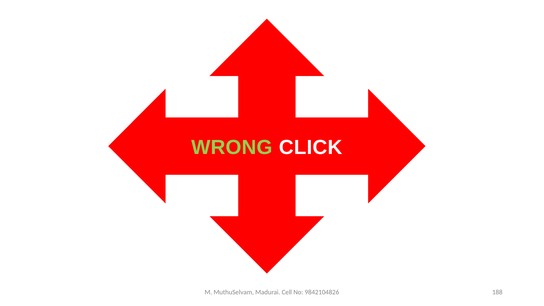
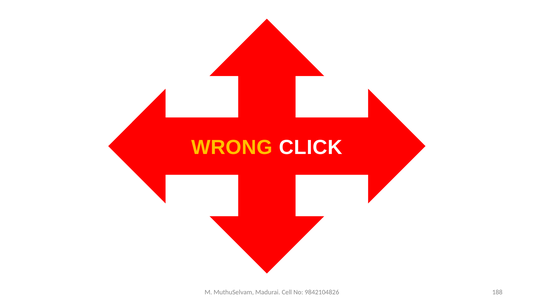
WRONG colour: light green -> yellow (232, 148)
